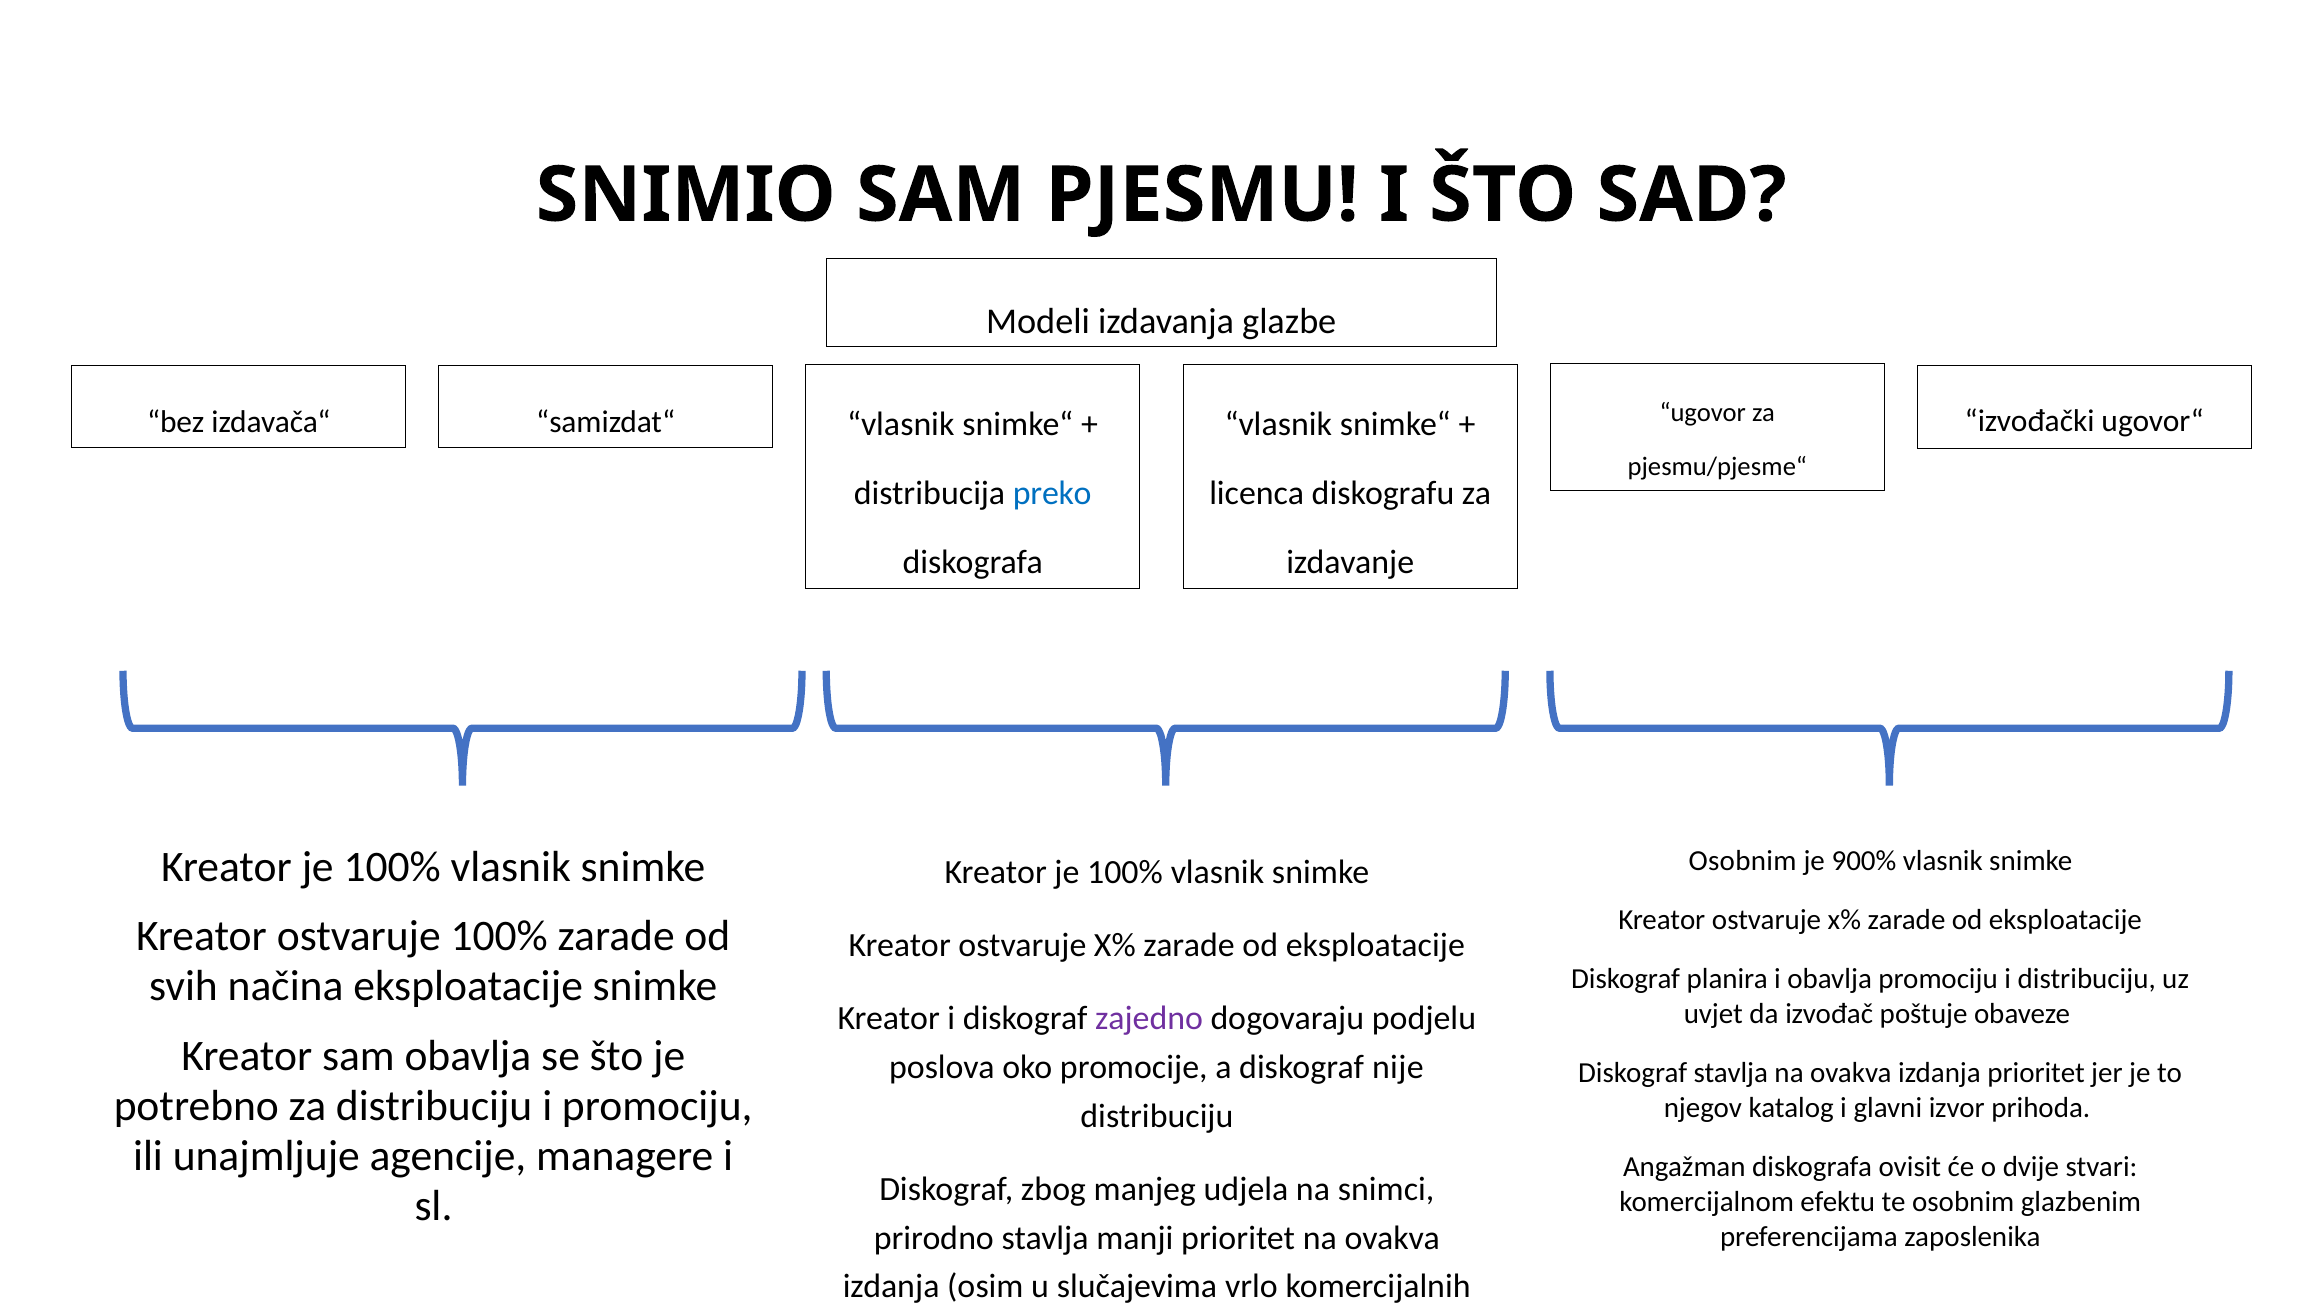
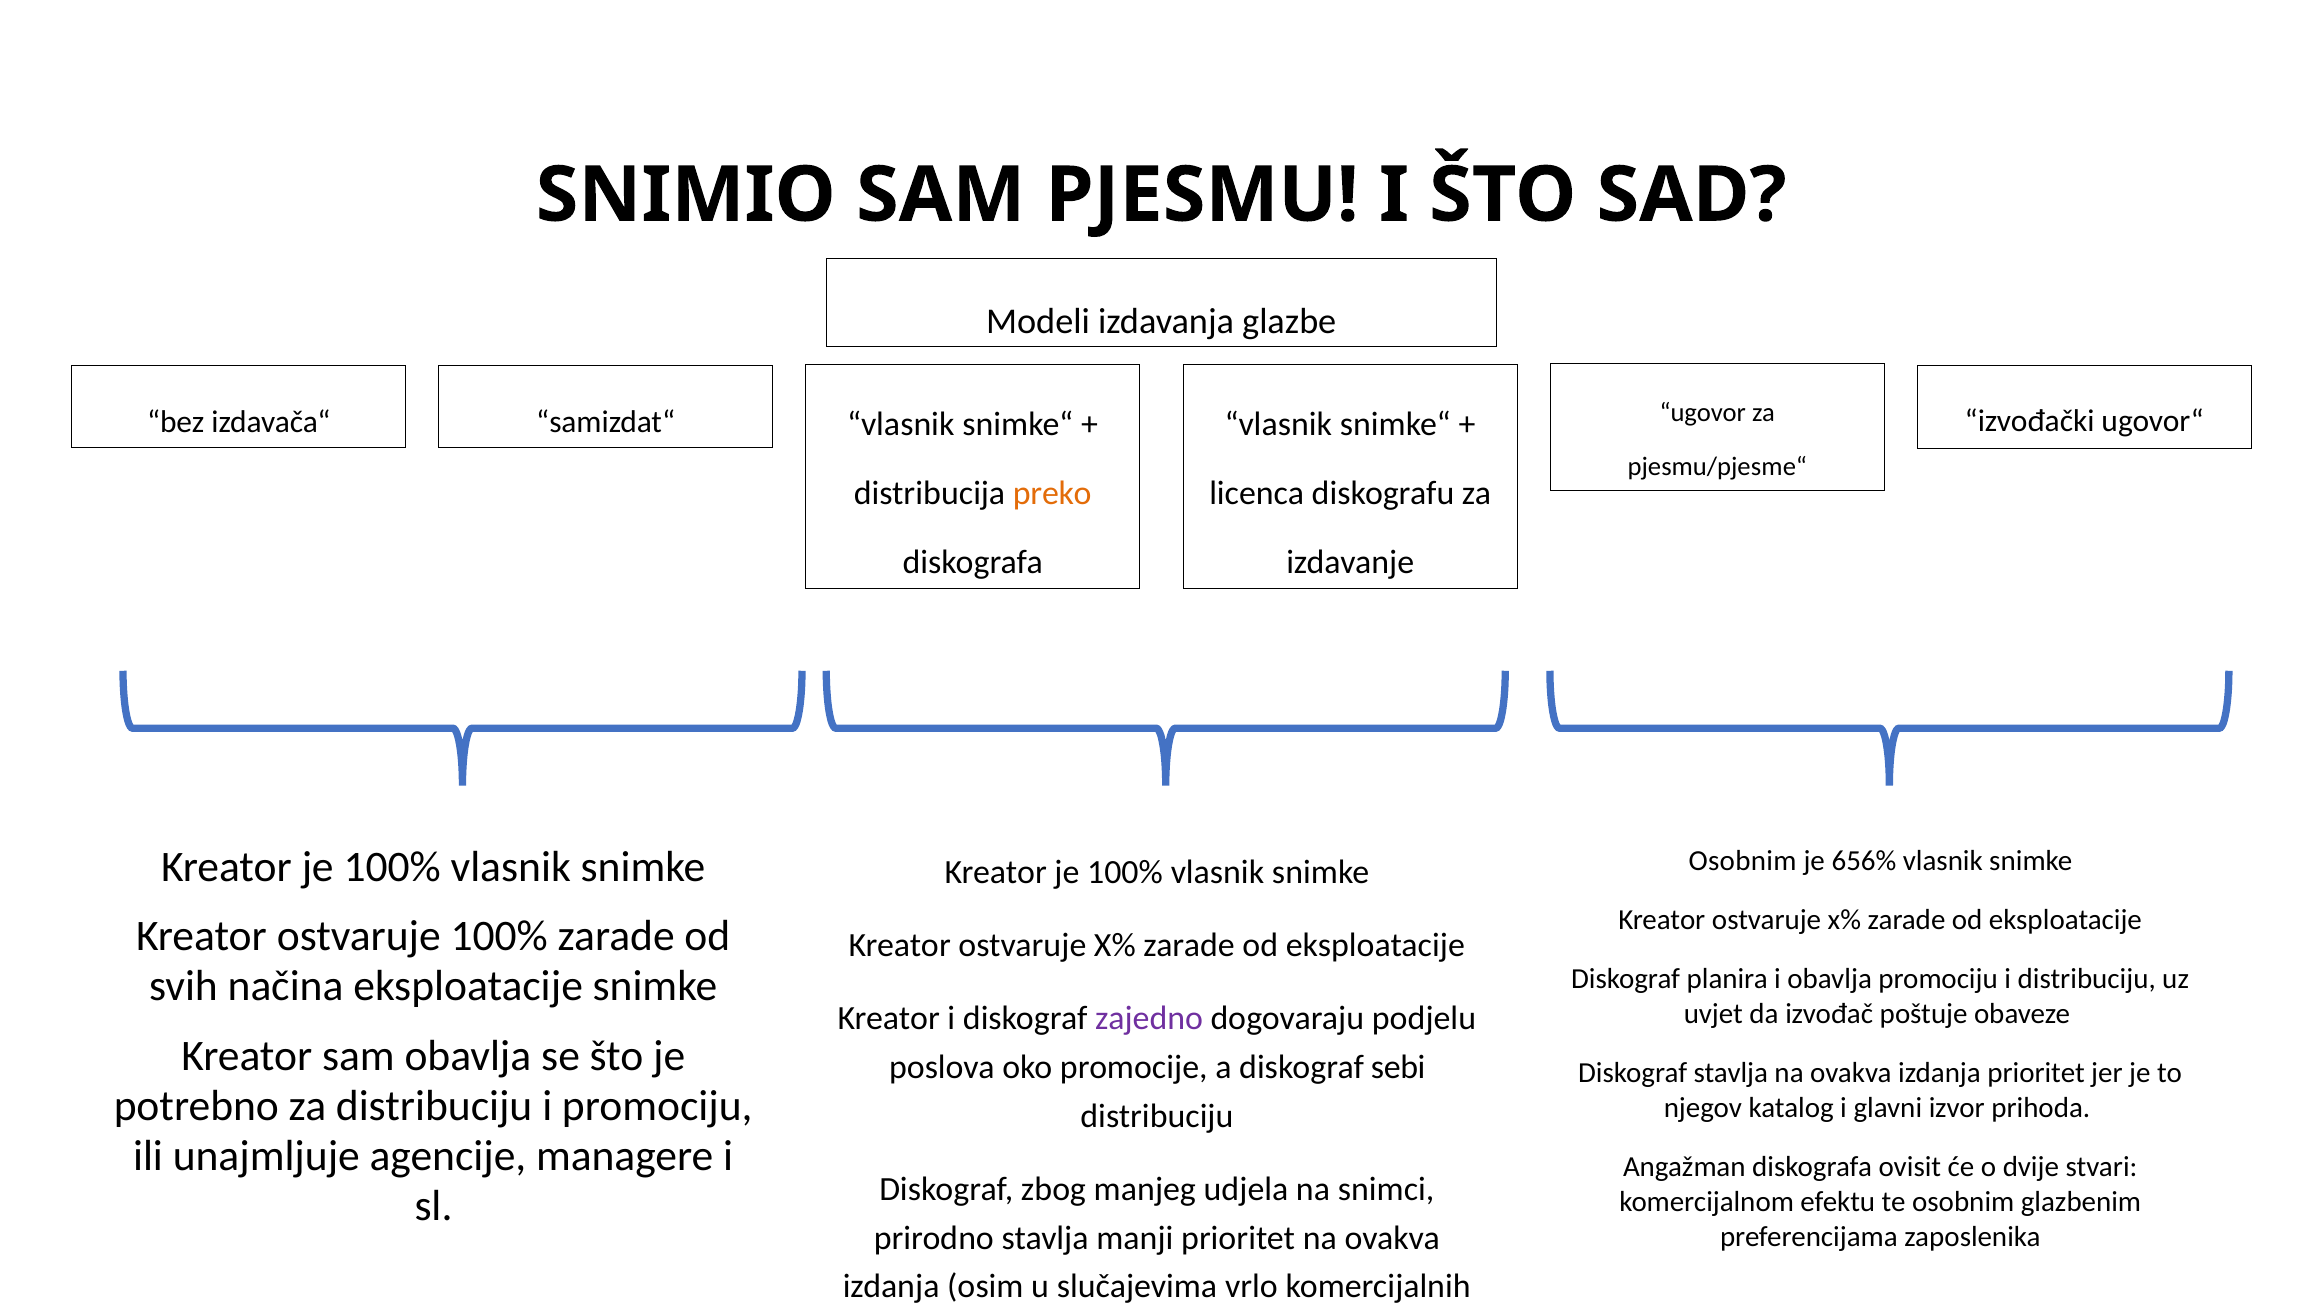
preko colour: blue -> orange (1052, 494)
900%: 900% -> 656% (1864, 862)
nije: nije -> sebi (1398, 1068)
